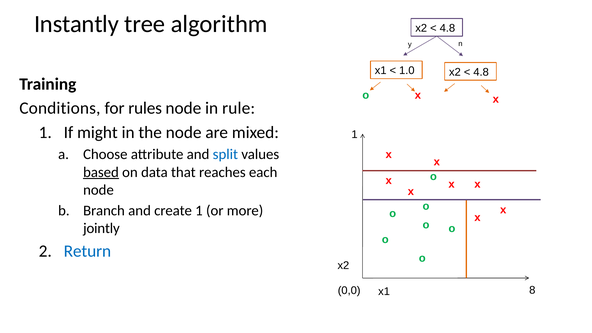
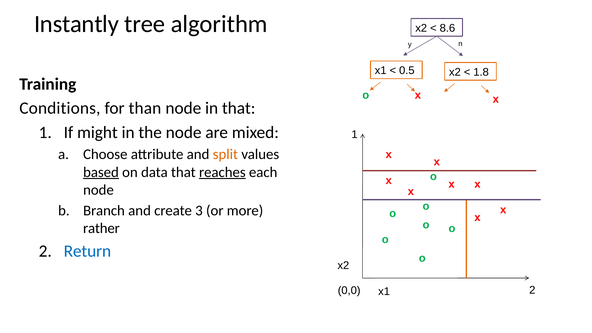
4.8: 4.8 -> 8.6 (447, 28)
1.0: 1.0 -> 0.5 (407, 71)
4.8: 4.8 -> 1.8 (481, 72)
rules: rules -> than (145, 108)
in rule: rule -> that (239, 108)
split colour: blue -> orange (225, 154)
reaches underline: none -> present (222, 172)
create 1: 1 -> 3 (199, 211)
jointly: jointly -> rather (101, 228)
0,0 8: 8 -> 2 (532, 290)
